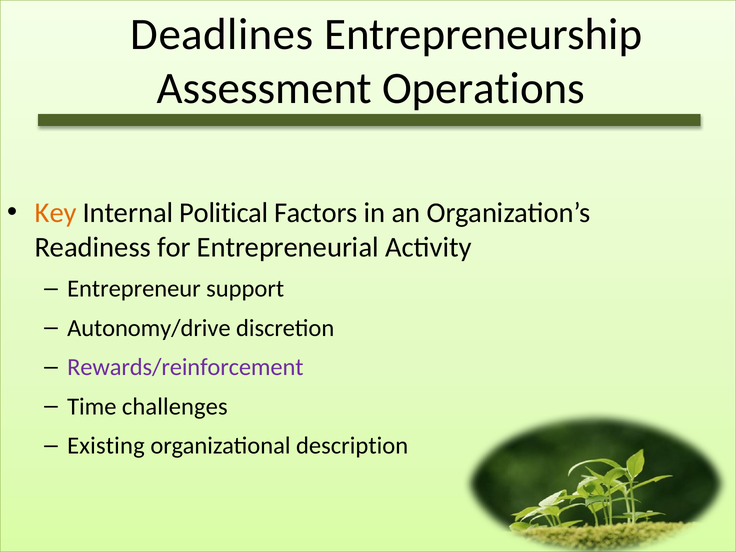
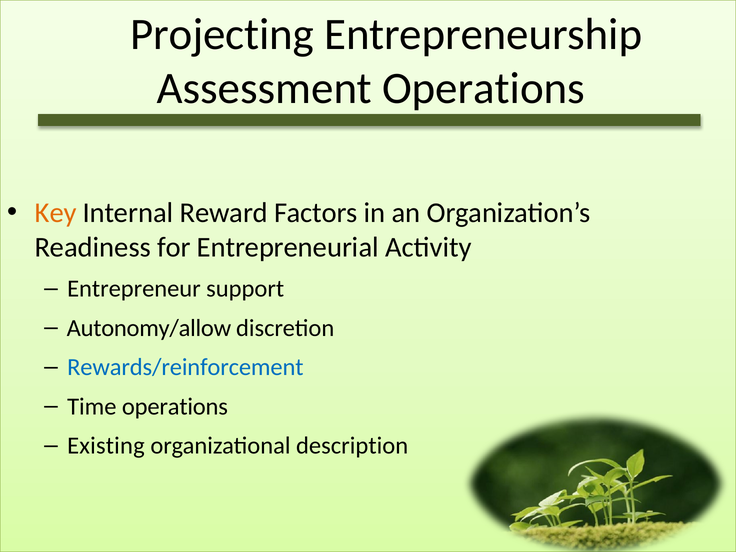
Deadlines: Deadlines -> Projecting (222, 34)
Political: Political -> Reward (224, 213)
Autonomy/drive: Autonomy/drive -> Autonomy/allow (149, 328)
Rewards/reinforcement colour: purple -> blue (185, 367)
Time challenges: challenges -> operations (175, 407)
